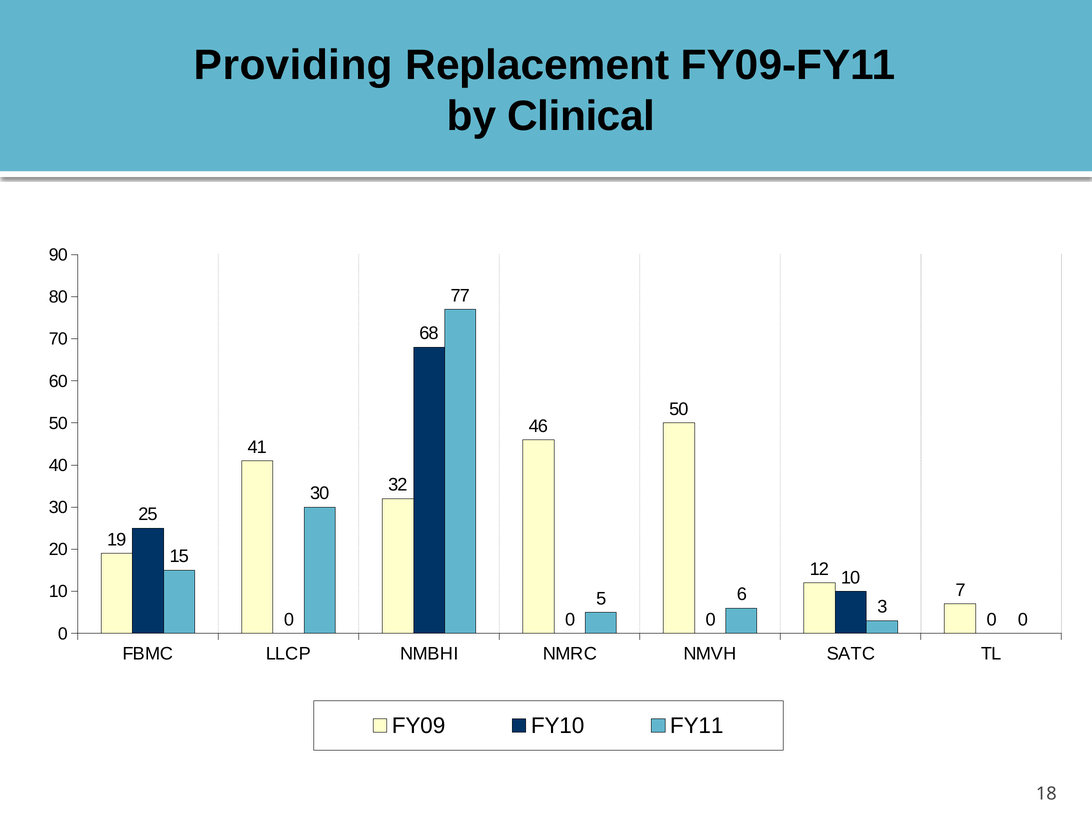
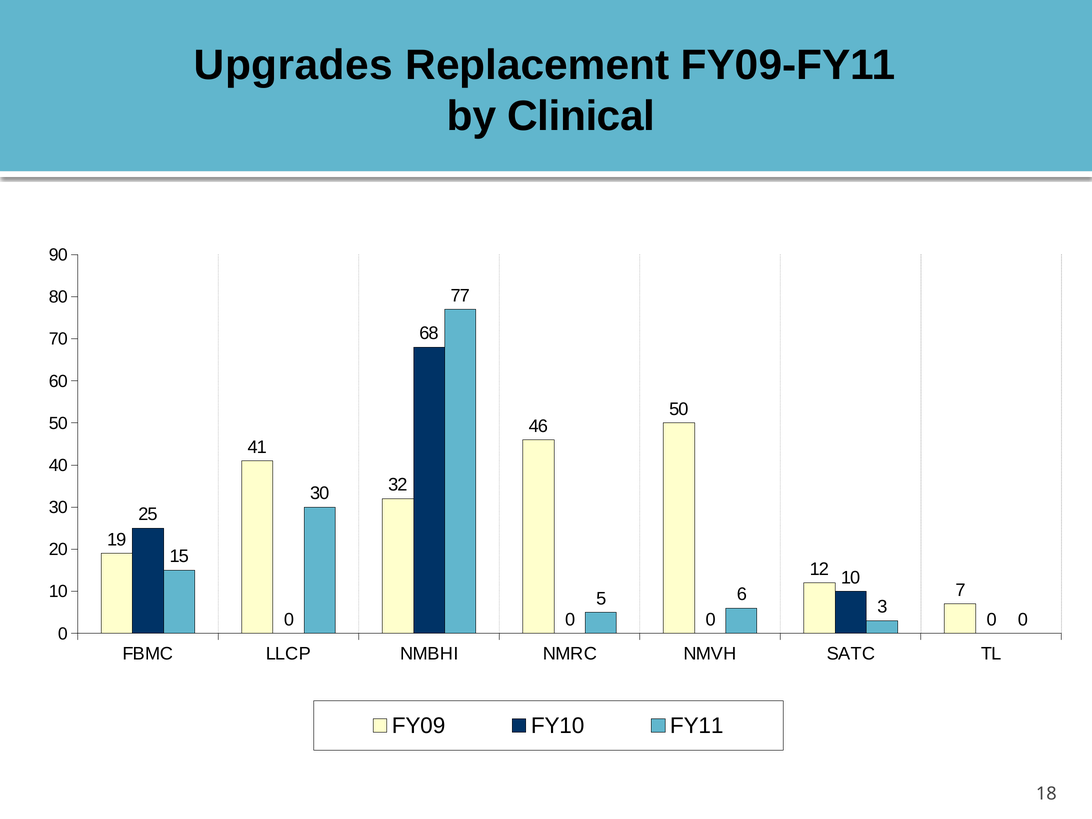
Providing: Providing -> Upgrades (293, 65)
